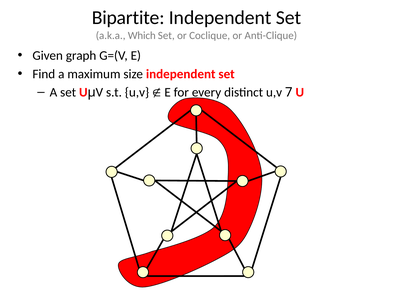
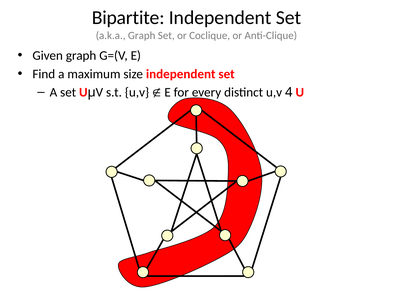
a.k.a Which: Which -> Graph (142, 35)
7: 7 -> 4 (289, 92)
